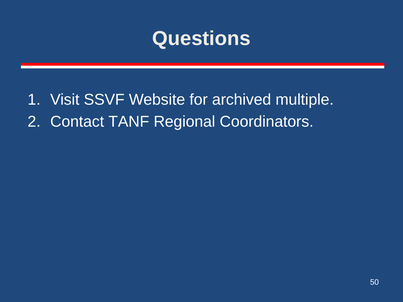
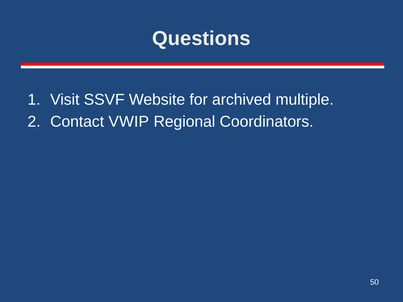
TANF: TANF -> VWIP (129, 122)
